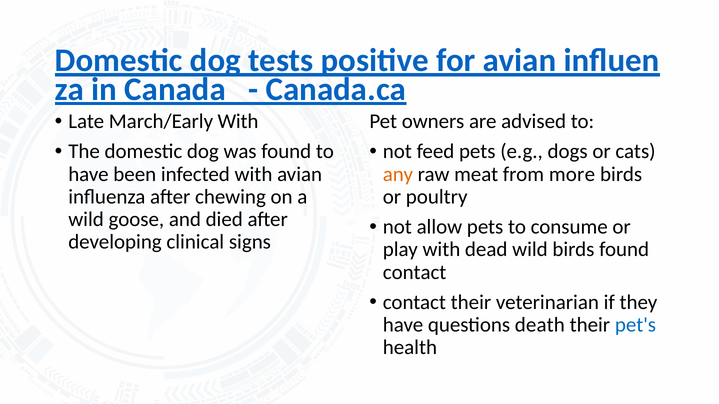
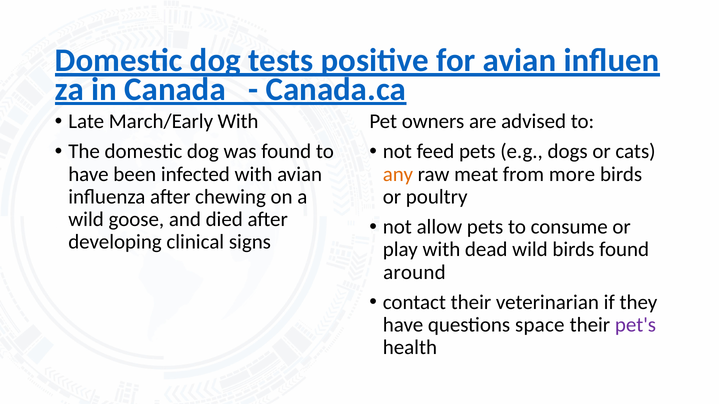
contact: contact -> around (414, 272)
death: death -> space (540, 325)
pet's colour: blue -> purple (635, 325)
